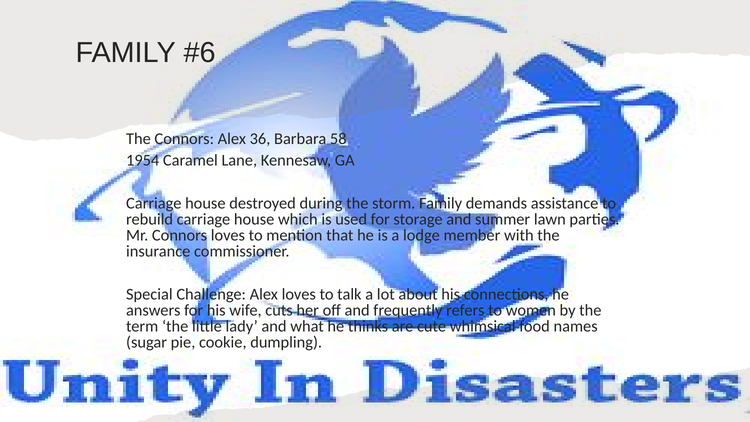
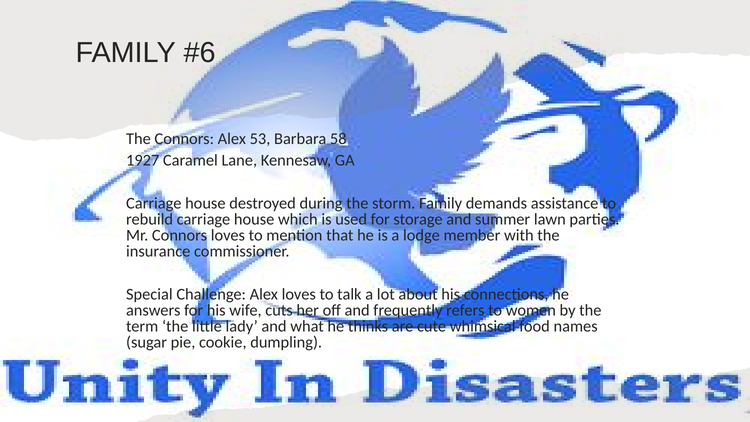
36: 36 -> 53 (260, 139)
1954: 1954 -> 1927 (143, 160)
